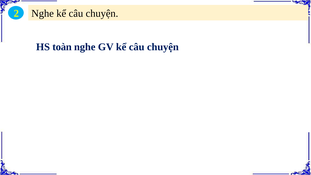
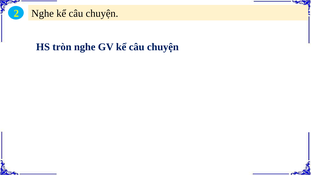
toàn: toàn -> tròn (62, 47)
